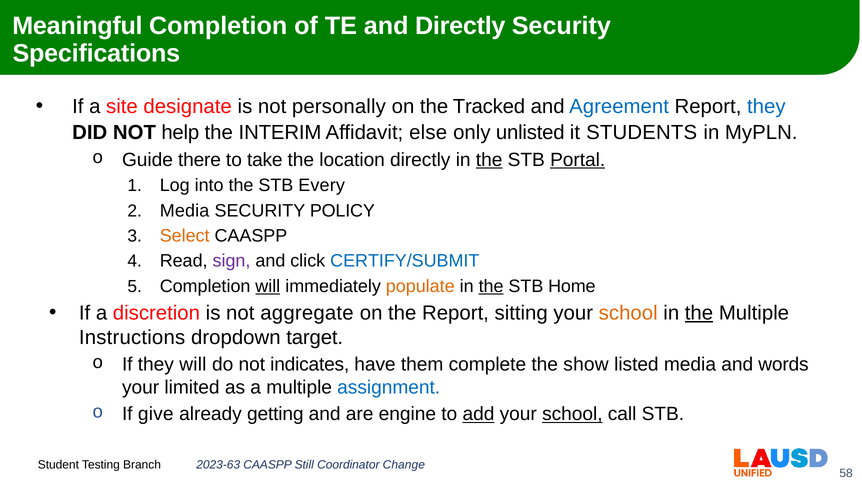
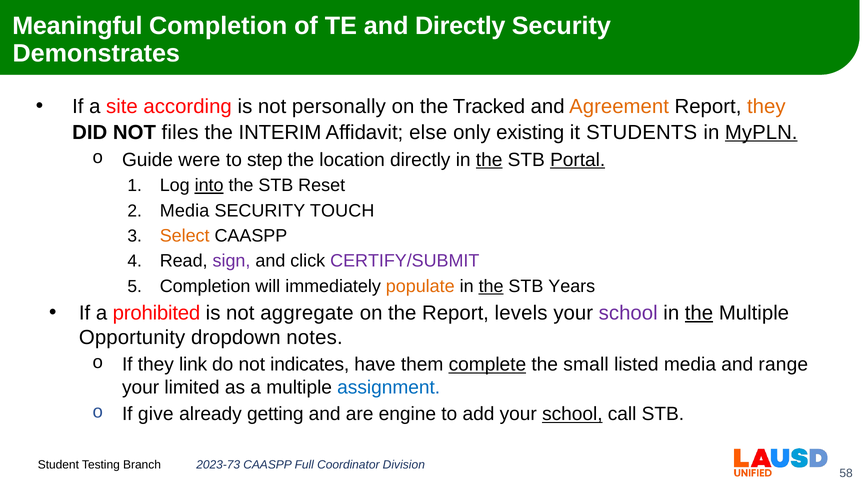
Specifications: Specifications -> Demonstrates (96, 53)
designate: designate -> according (188, 107)
Agreement colour: blue -> orange (619, 107)
they colour: blue -> orange (766, 107)
help: help -> files (180, 132)
unlisted: unlisted -> existing (530, 132)
MyPLN underline: none -> present (761, 132)
there: there -> were (199, 160)
take: take -> step (265, 160)
into underline: none -> present (209, 186)
Every: Every -> Reset (322, 186)
POLICY: POLICY -> TOUCH (342, 211)
CERTIFY/SUBMIT colour: blue -> purple (405, 261)
will underline: present -> none (268, 286)
Home: Home -> Years (572, 286)
discretion: discretion -> prohibited (157, 313)
sitting: sitting -> levels (521, 313)
school colour: orange -> purple (628, 313)
Instructions: Instructions -> Opportunity (132, 337)
target: target -> notes (314, 337)
they will: will -> link (193, 365)
complete underline: none -> present (487, 365)
show: show -> small (586, 365)
words: words -> range (783, 365)
add underline: present -> none (478, 414)
2023-63: 2023-63 -> 2023-73 (218, 465)
Still: Still -> Full (304, 465)
Change: Change -> Division (404, 465)
